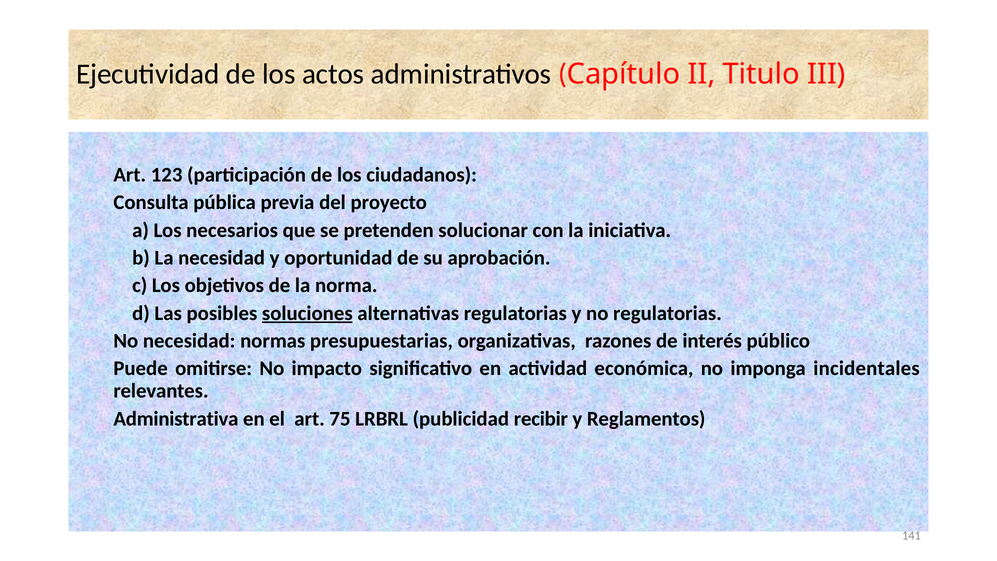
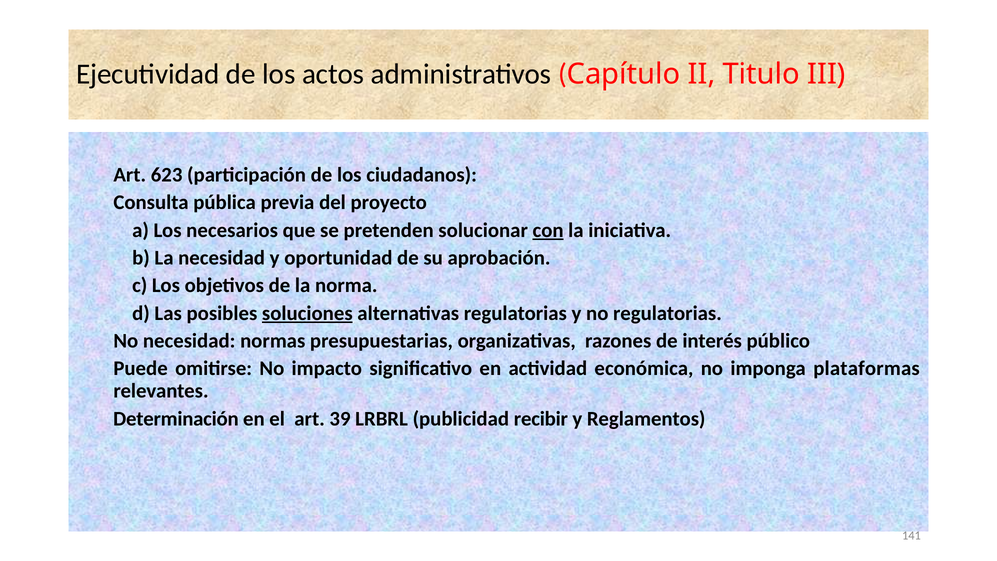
123: 123 -> 623 (167, 175)
con underline: none -> present (548, 230)
incidentales: incidentales -> plataformas (867, 368)
Administrativa: Administrativa -> Determinación (176, 419)
75: 75 -> 39 (340, 419)
